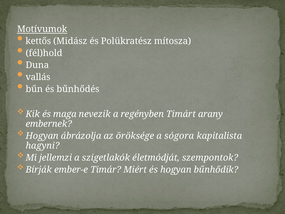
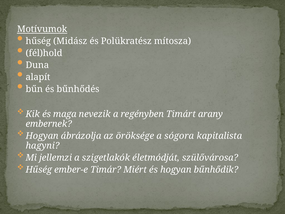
kettős: kettős -> hűség (38, 41)
vallás: vallás -> alapít (38, 77)
szempontok: szempontok -> szülővárosa (210, 157)
Bírják: Bírják -> Hűség (39, 169)
